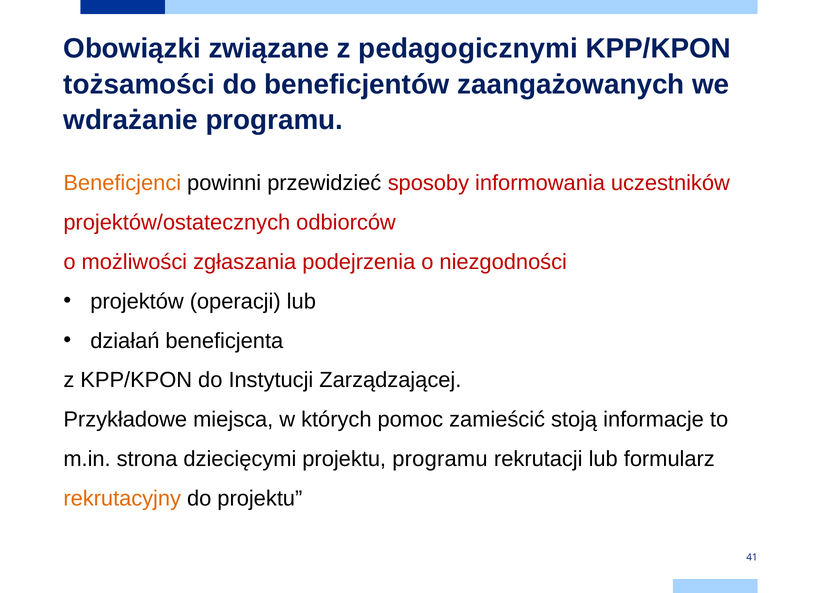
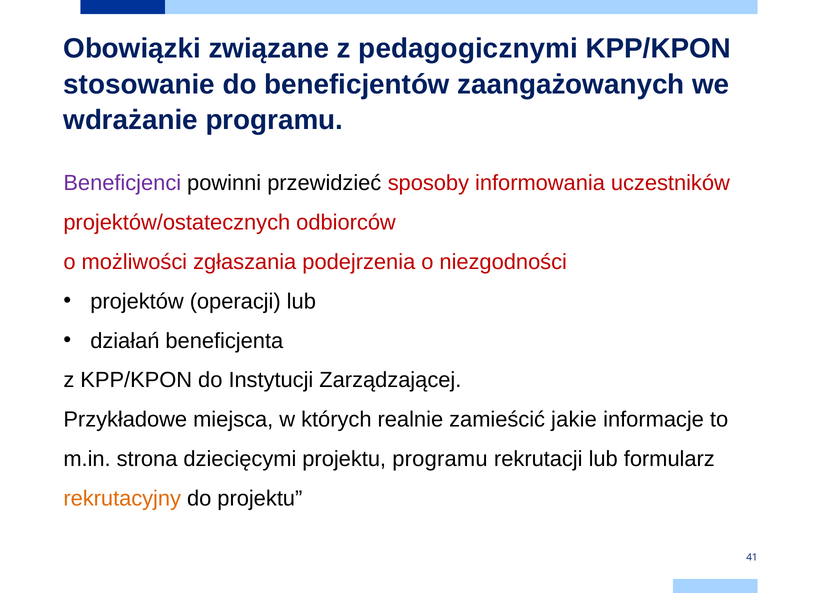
tożsamości: tożsamości -> stosowanie (139, 84)
Beneficjenci colour: orange -> purple (122, 183)
pomoc: pomoc -> realnie (410, 419)
stoją: stoją -> jakie (574, 419)
